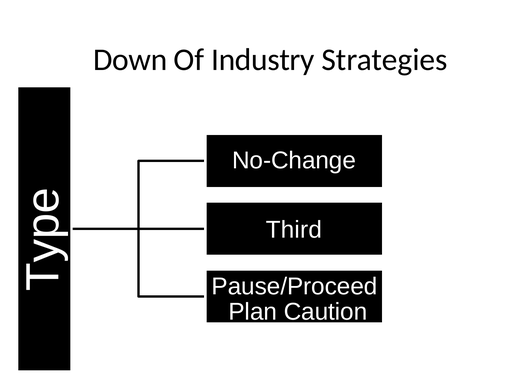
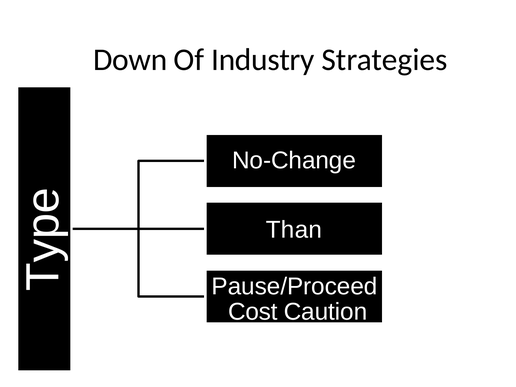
Third: Third -> Than (294, 230)
Plan: Plan -> Cost (253, 312)
